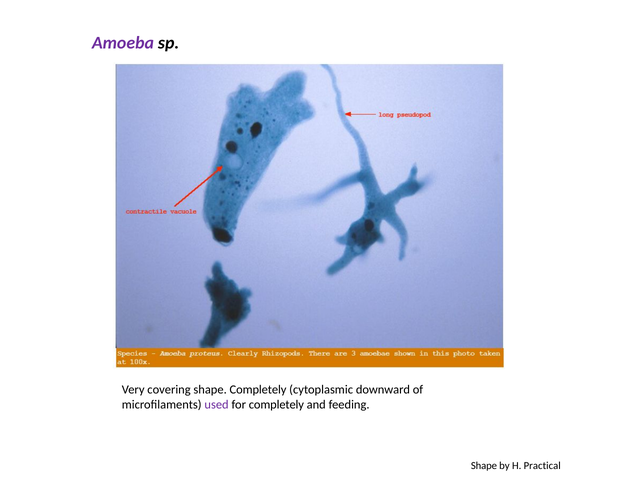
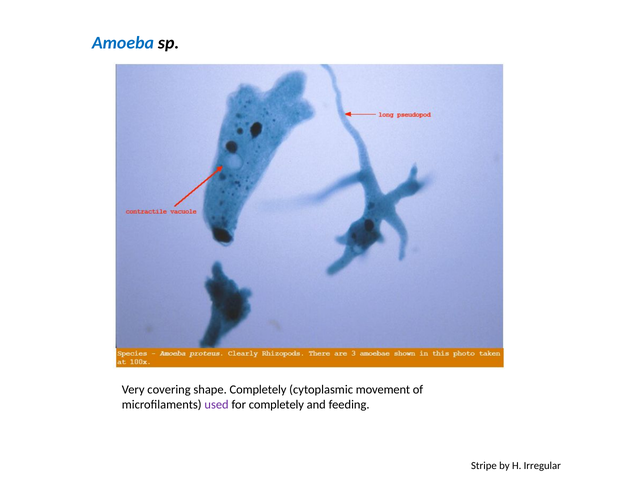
Amoeba colour: purple -> blue (123, 43)
downward: downward -> movement (383, 390)
Shape: Shape -> Stripe (484, 465)
Practical: Practical -> Irregular (542, 465)
